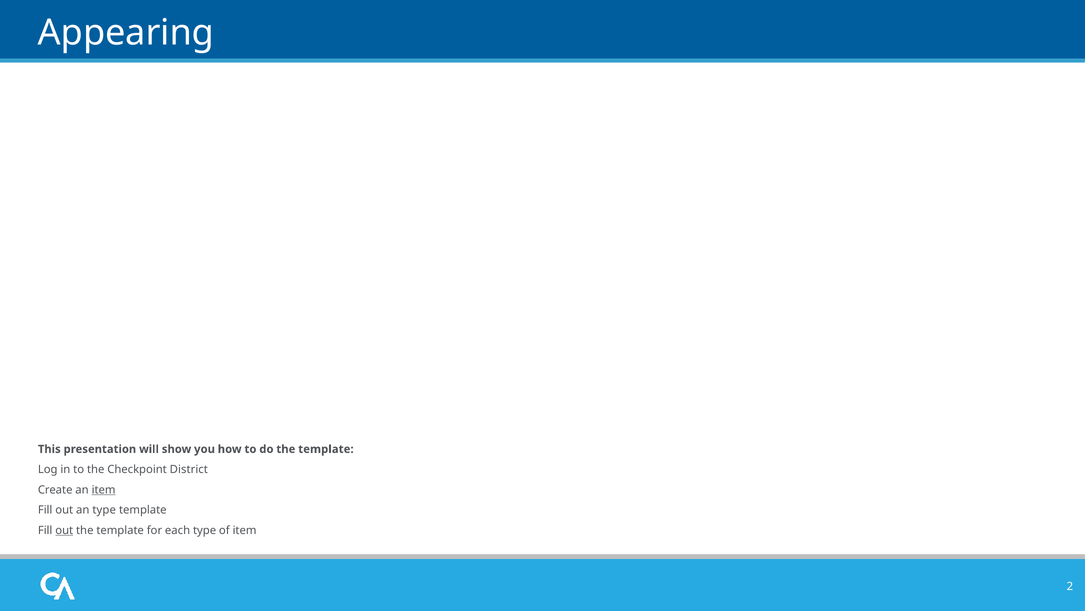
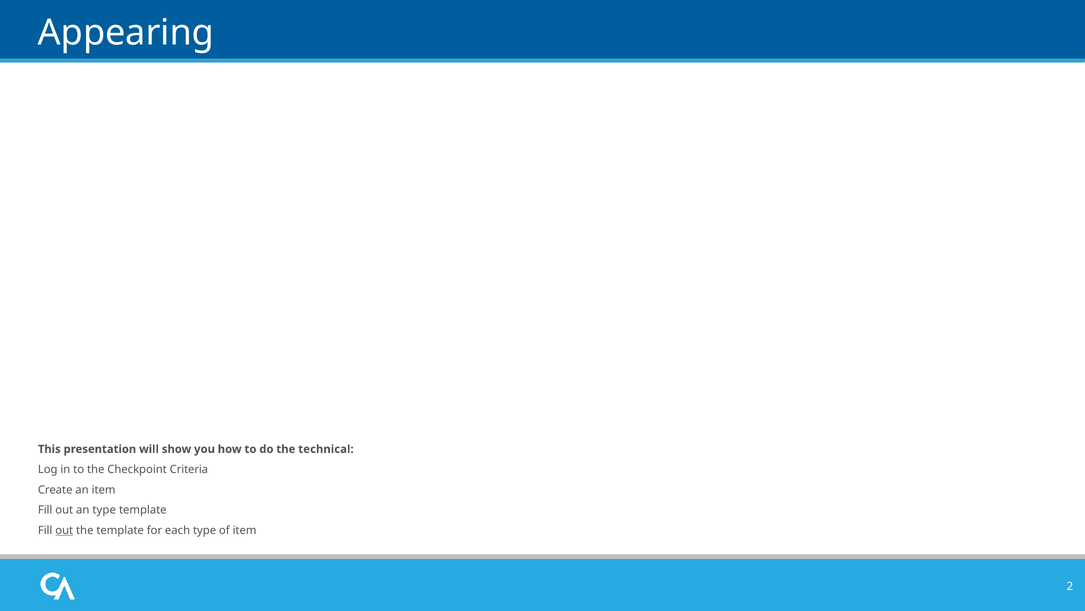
do the template: template -> technical (326, 449)
District: District -> Criteria (189, 469)
item underline: present -> none (104, 489)
